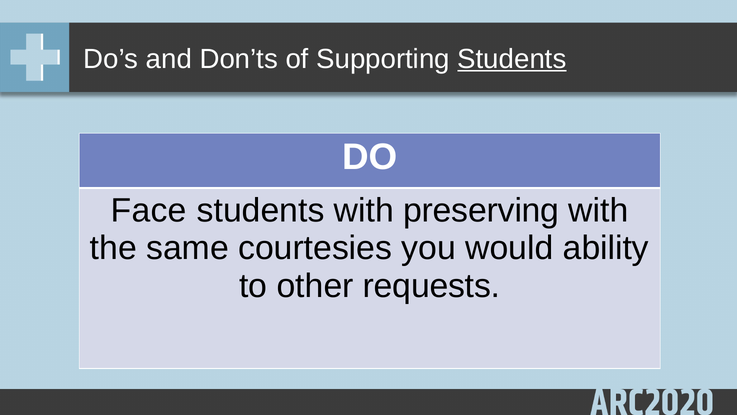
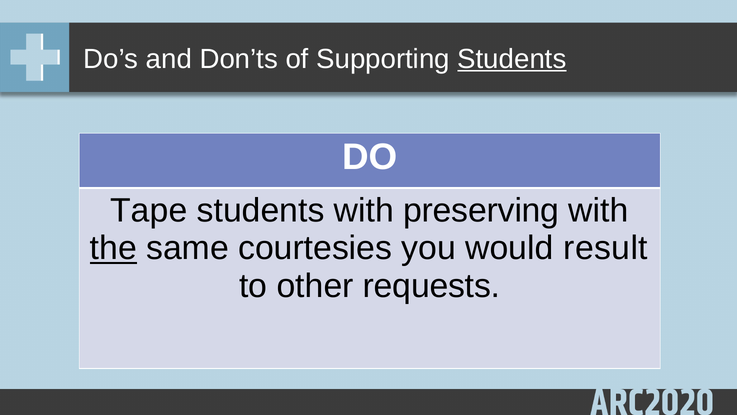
Face: Face -> Tape (149, 210)
the underline: none -> present (113, 248)
ability: ability -> result (606, 248)
